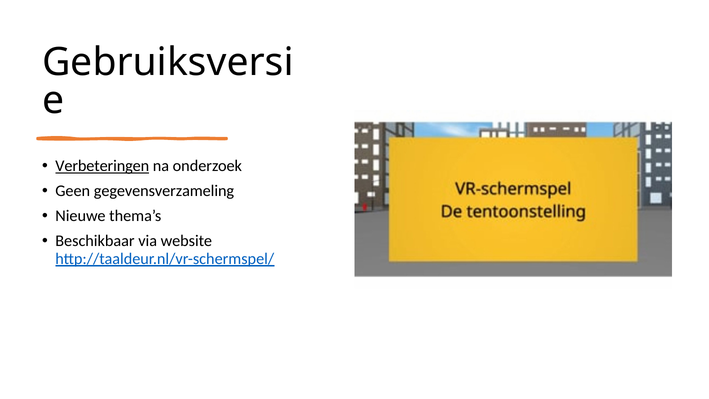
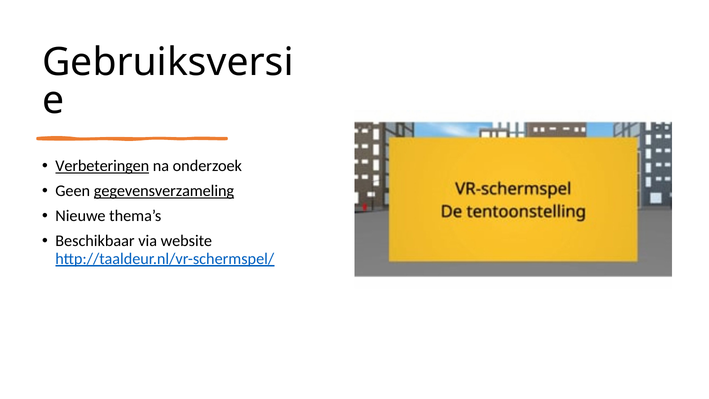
gegevensverzameling underline: none -> present (164, 191)
